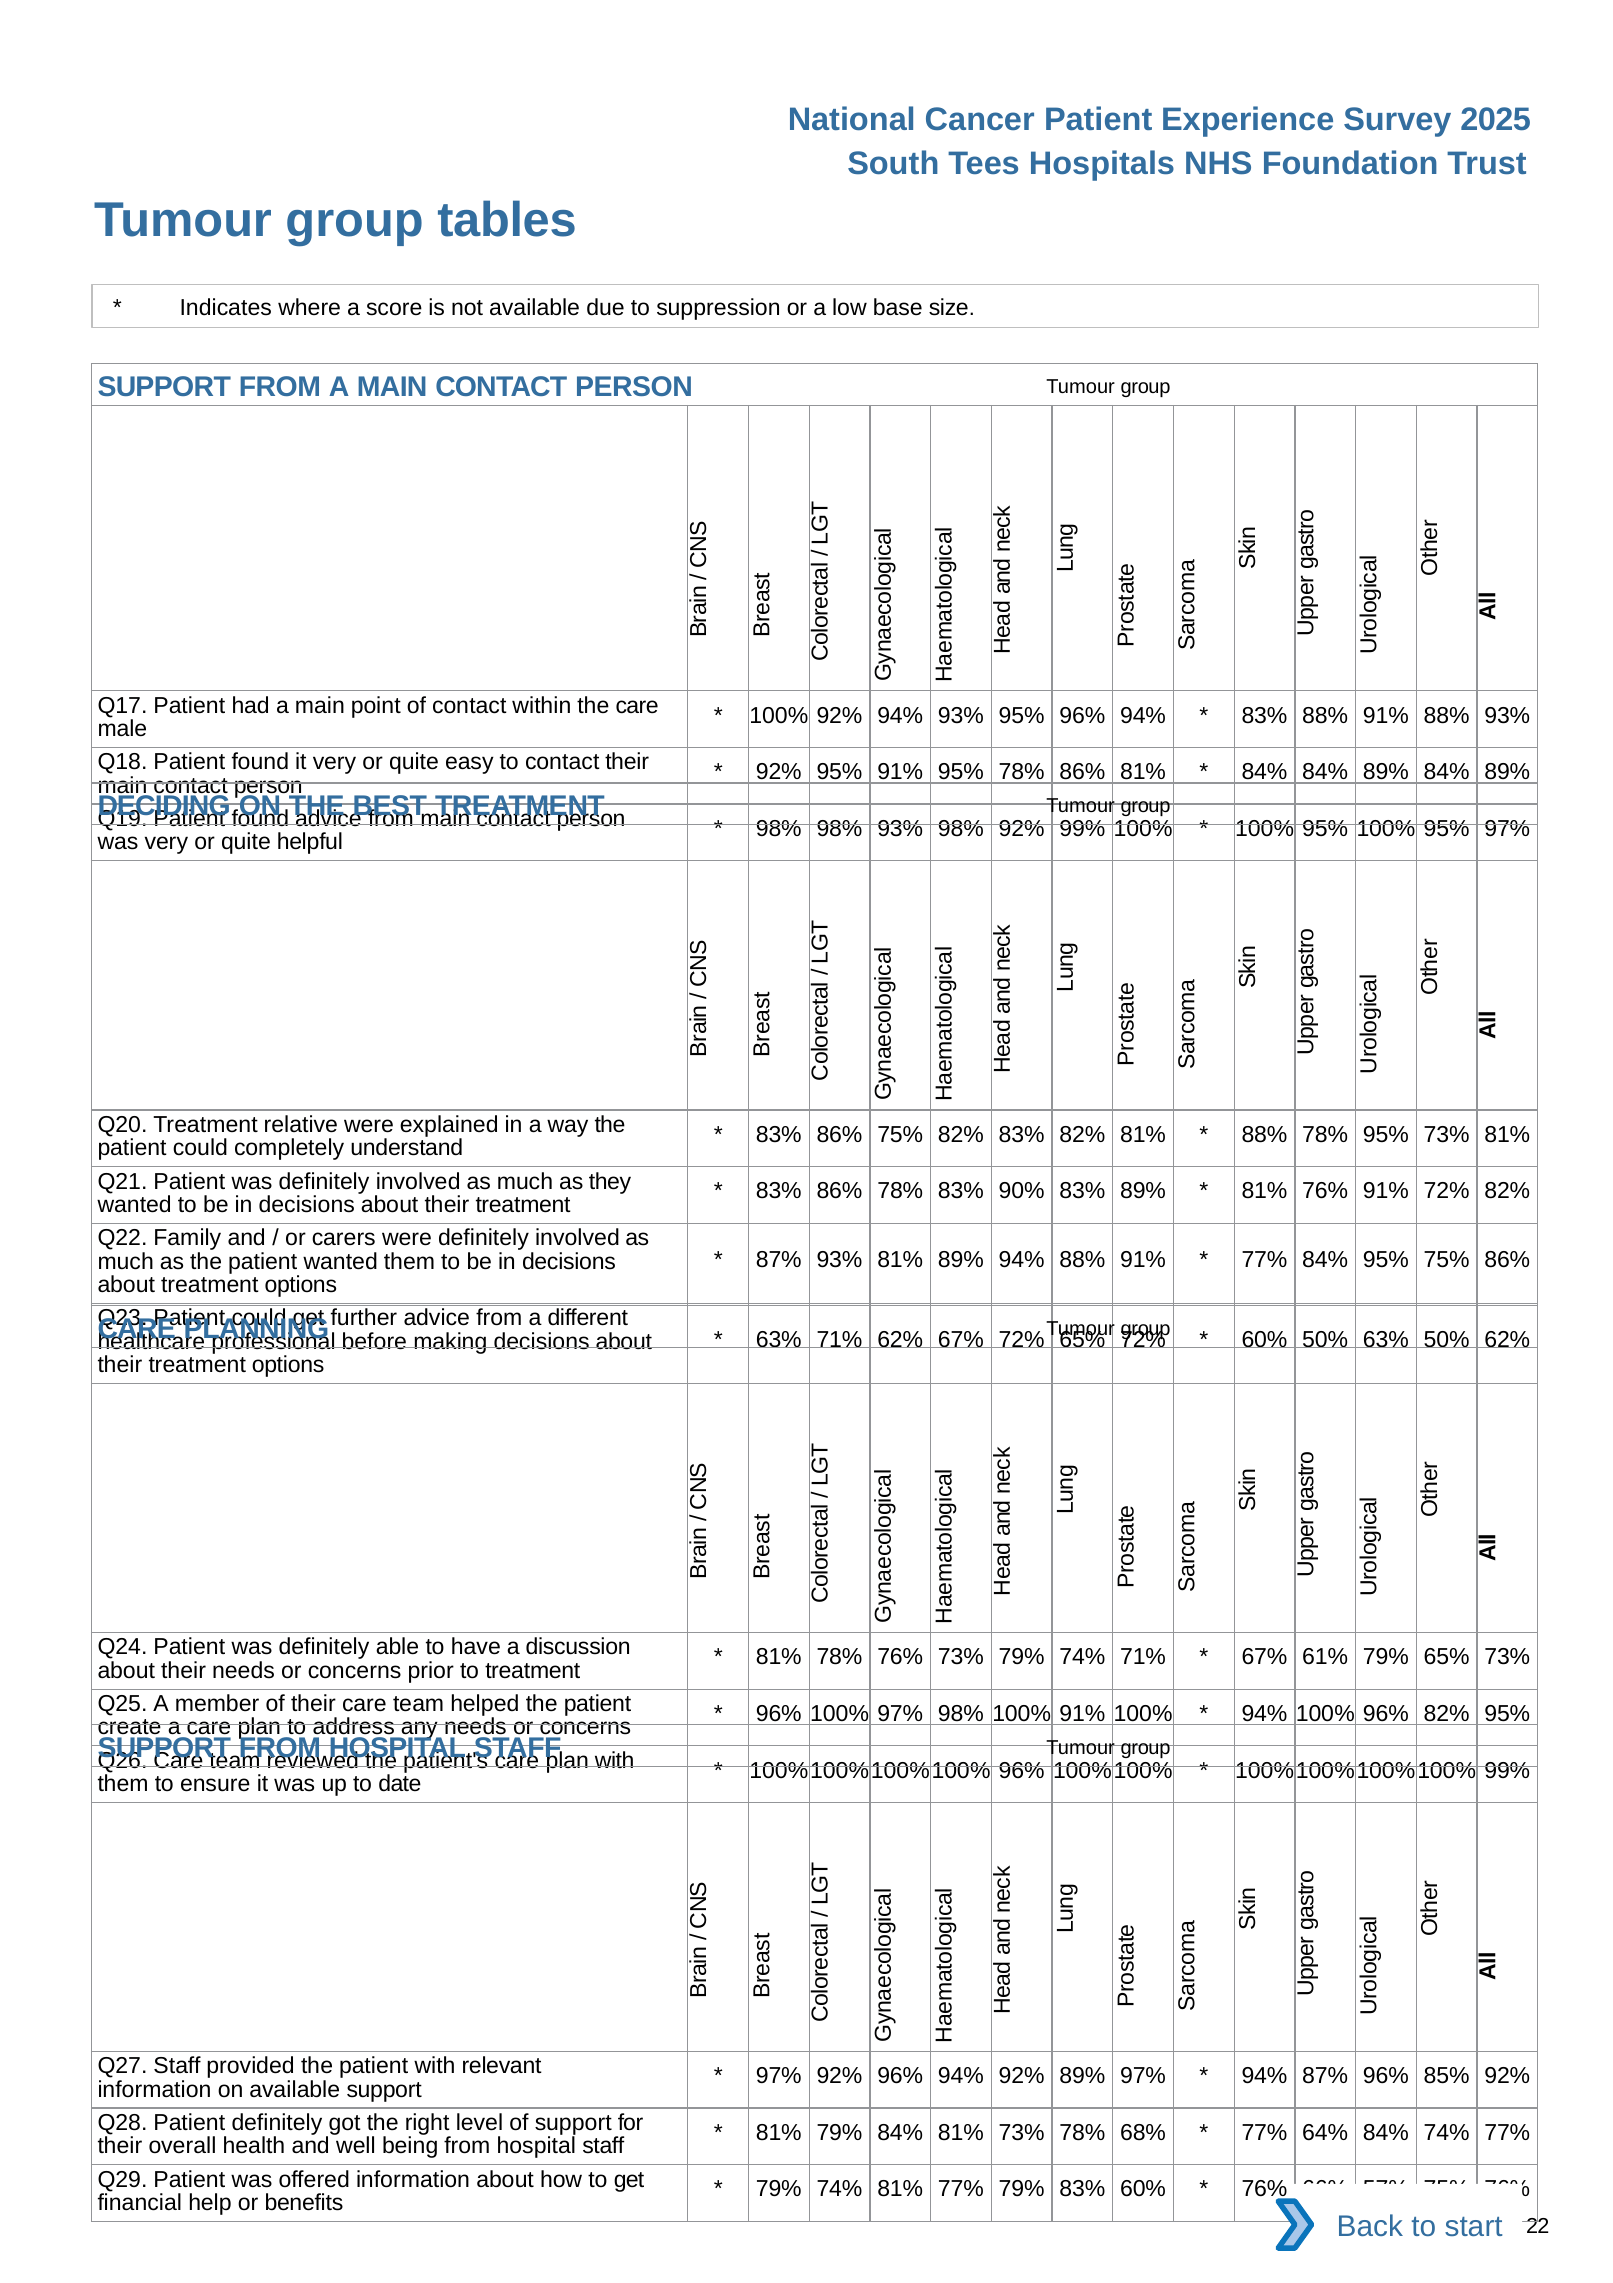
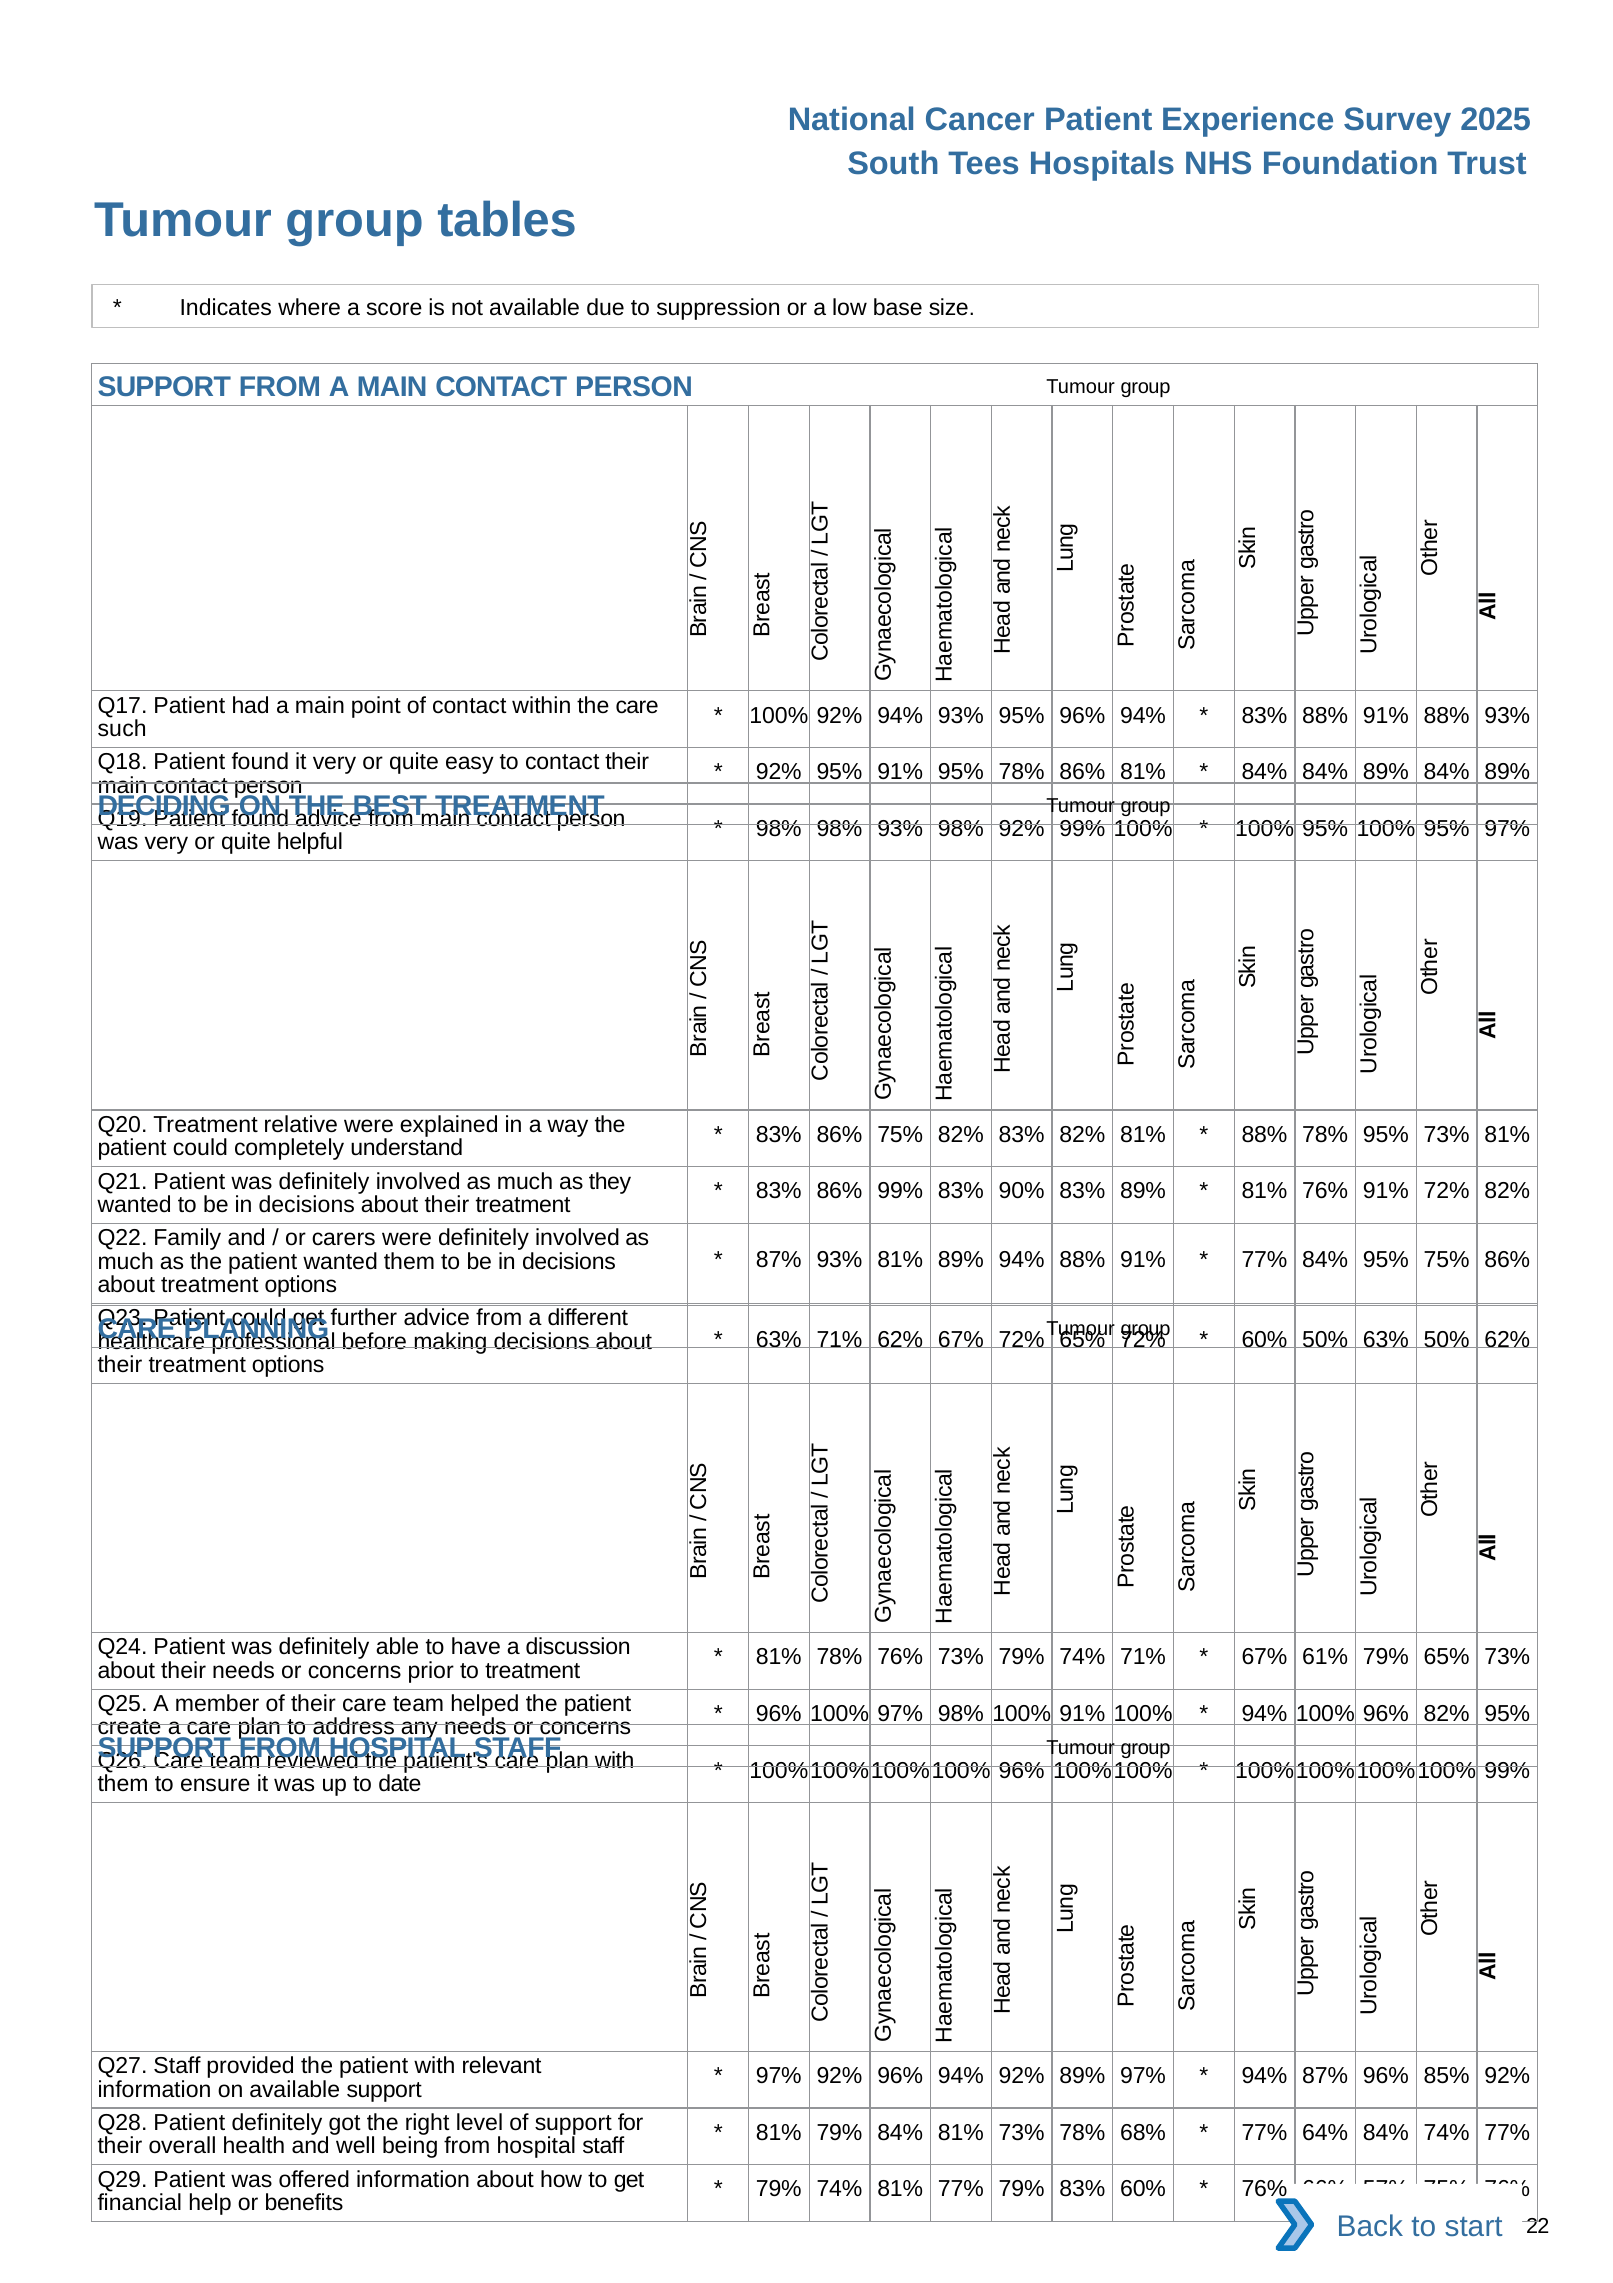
male: male -> such (122, 729)
86% 78%: 78% -> 99% (900, 1191)
